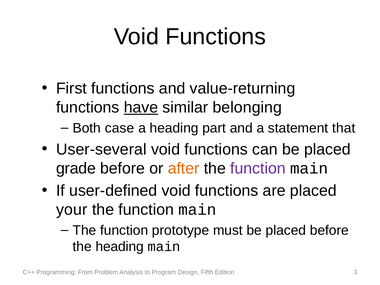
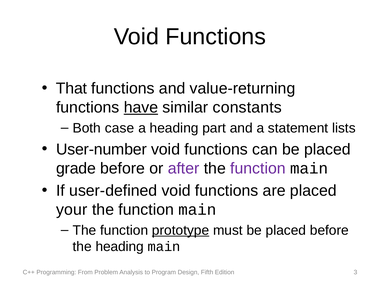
First: First -> That (72, 89)
belonging: belonging -> constants (247, 108)
that: that -> lists (344, 128)
User-several: User-several -> User-number (101, 149)
after colour: orange -> purple (184, 168)
prototype underline: none -> present (181, 230)
